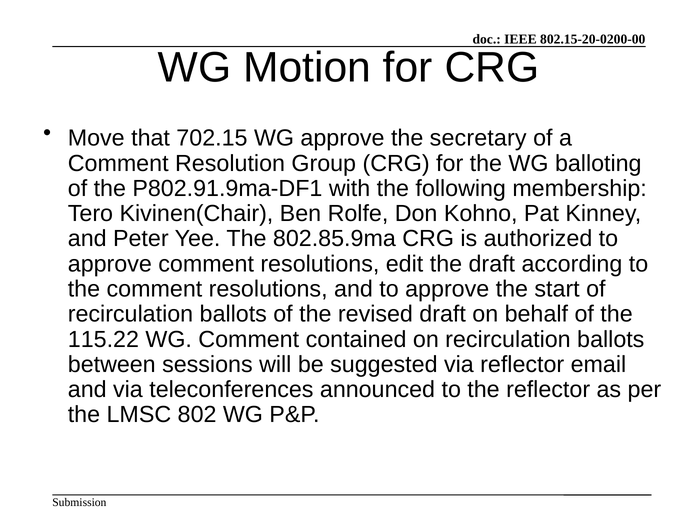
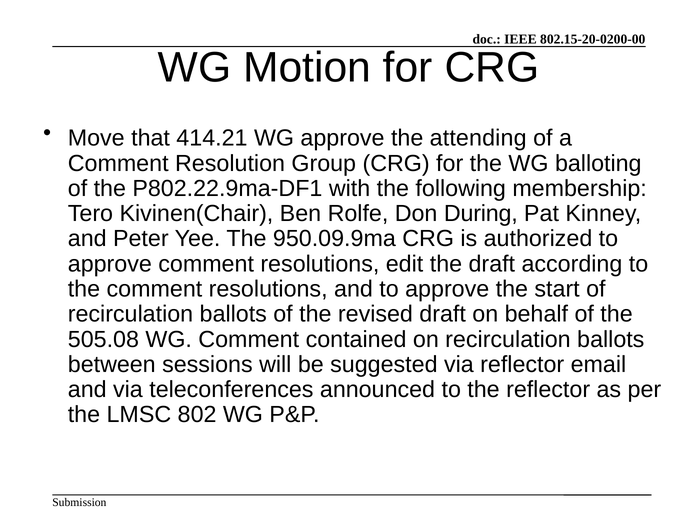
702.15: 702.15 -> 414.21 (212, 138)
secretary: secretary -> attending (478, 138)
P802.91.9ma-DF1: P802.91.9ma-DF1 -> P802.22.9ma-DF1 (227, 188)
Kohno: Kohno -> During (481, 213)
802.85.9ma: 802.85.9ma -> 950.09.9ma (334, 239)
115.22: 115.22 -> 505.08 (103, 339)
